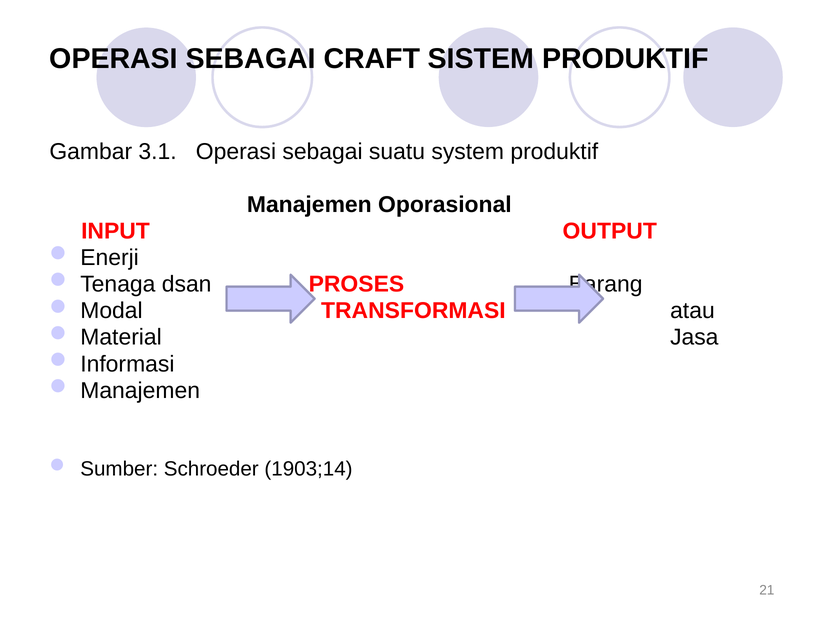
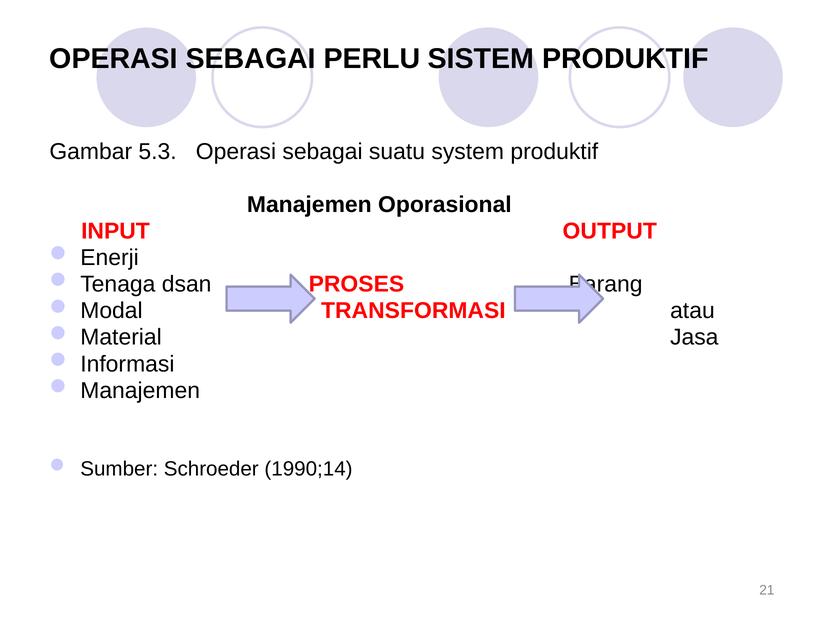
CRAFT: CRAFT -> PERLU (372, 59)
3.1: 3.1 -> 5.3 (158, 151)
1903;14: 1903;14 -> 1990;14 (309, 469)
